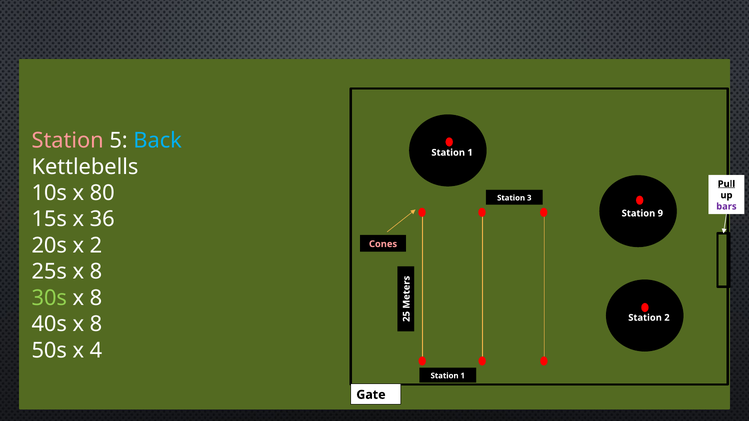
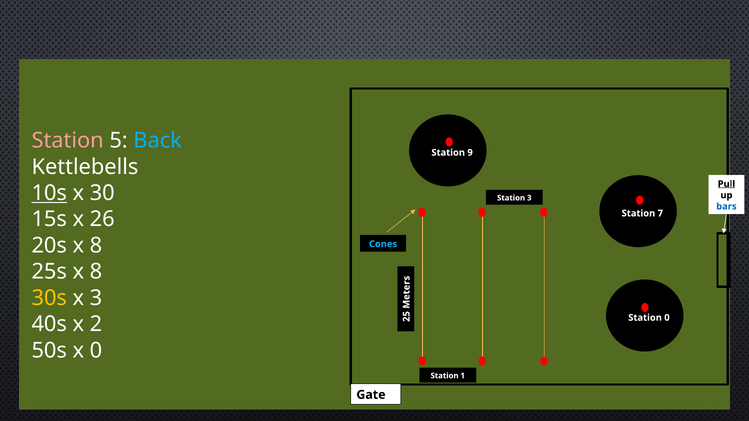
1: 1 -> 9 (470, 153)
10s underline: none -> present (49, 193)
80: 80 -> 30 (102, 193)
bars colour: purple -> blue (726, 207)
9: 9 -> 7 (660, 213)
36: 36 -> 26 (102, 219)
20s x 2: 2 -> 8 (96, 246)
Cones colour: pink -> light blue (383, 244)
30s colour: light green -> yellow (49, 298)
8: 8 -> 3 (96, 298)
Station 2: 2 -> 0 (667, 318)
40s x 8: 8 -> 2 (96, 324)
x 4: 4 -> 0 (96, 351)
